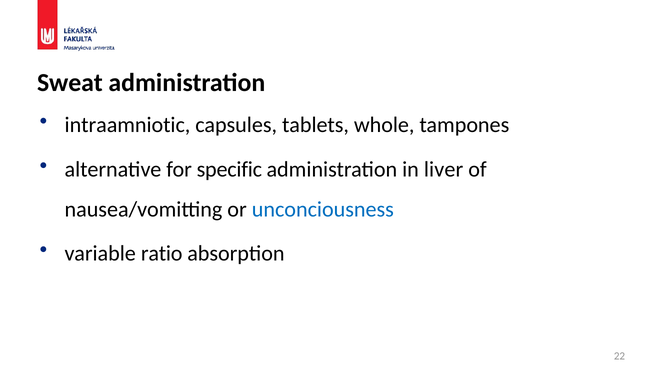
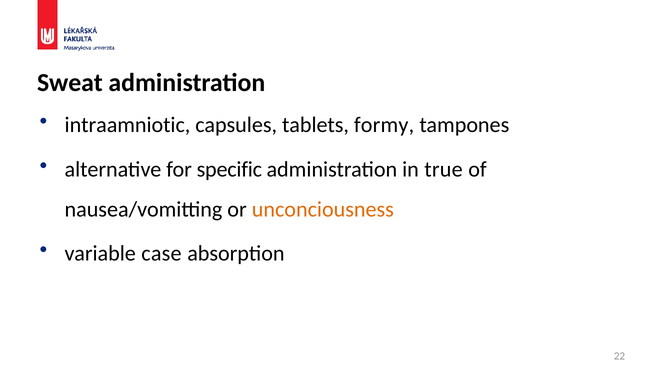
whole: whole -> formy (384, 125)
liver: liver -> true (444, 169)
unconciousness colour: blue -> orange (323, 209)
ratio: ratio -> case (161, 253)
